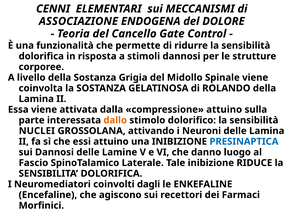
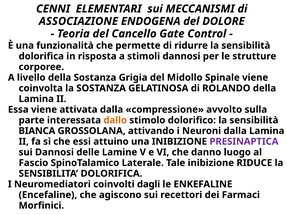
compressione attuino: attuino -> avvolto (224, 110)
NUCLEI: NUCLEI -> BIANCA (37, 131)
Neuroni delle: delle -> dalla (235, 131)
PRESINAPTICA colour: blue -> purple (244, 142)
